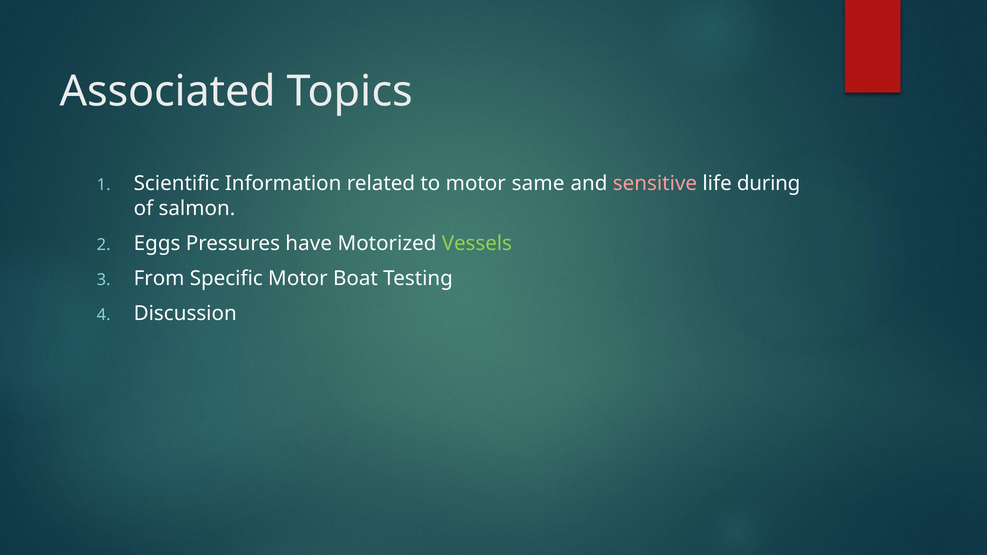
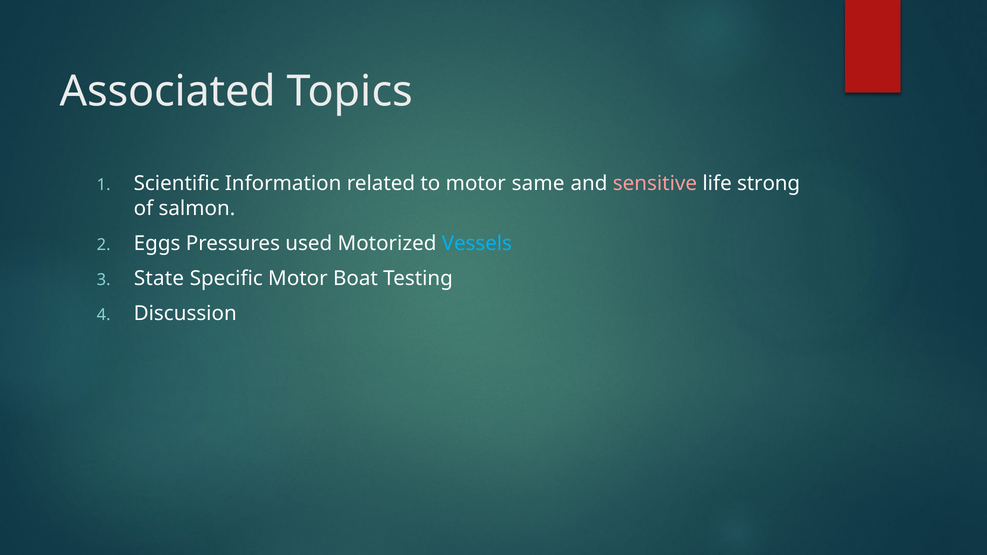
during: during -> strong (769, 184)
have: have -> used (309, 243)
Vessels colour: light green -> light blue (477, 243)
From: From -> State (159, 278)
